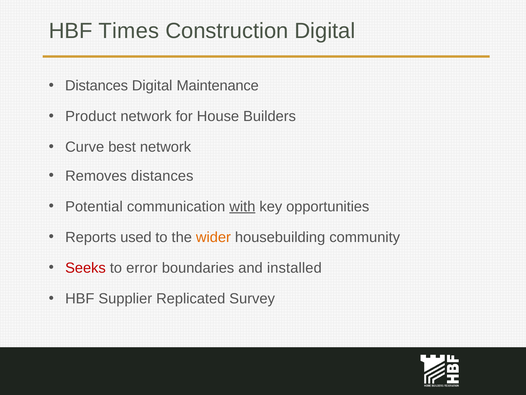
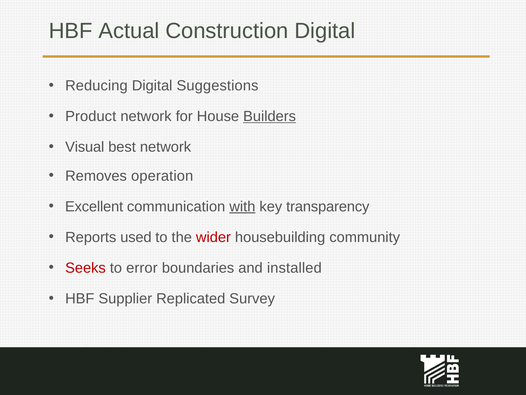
Times: Times -> Actual (129, 31)
Distances: Distances -> Reducing (96, 86)
Maintenance: Maintenance -> Suggestions (217, 86)
Builders underline: none -> present (270, 116)
Curve: Curve -> Visual (85, 147)
Removes distances: distances -> operation (162, 176)
Potential: Potential -> Excellent (94, 206)
opportunities: opportunities -> transparency (328, 206)
wider colour: orange -> red (213, 237)
